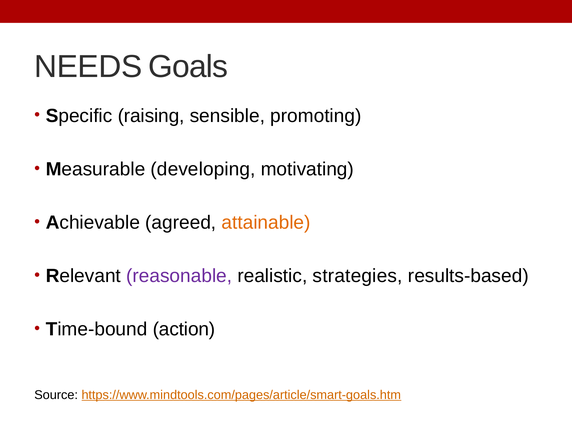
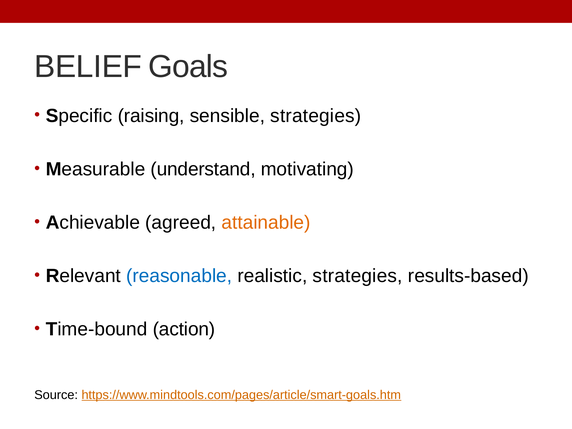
NEEDS: NEEDS -> BELIEF (88, 67)
sensible promoting: promoting -> strategies (316, 116)
developing: developing -> understand (203, 169)
reasonable colour: purple -> blue (179, 276)
